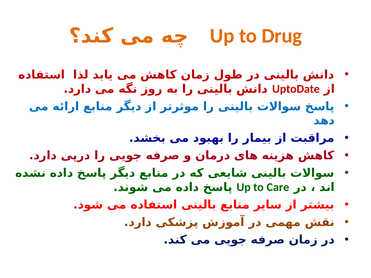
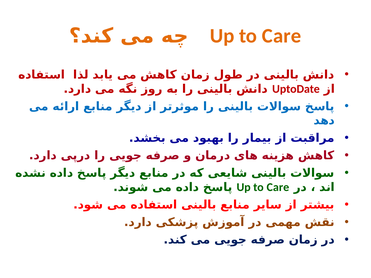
Drug: Drug -> Care (282, 36)
